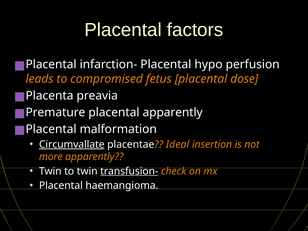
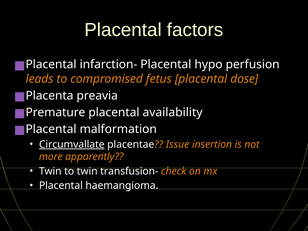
placental apparently: apparently -> availability (173, 112)
Ideal: Ideal -> Issue (178, 144)
transfusion- underline: present -> none (129, 171)
